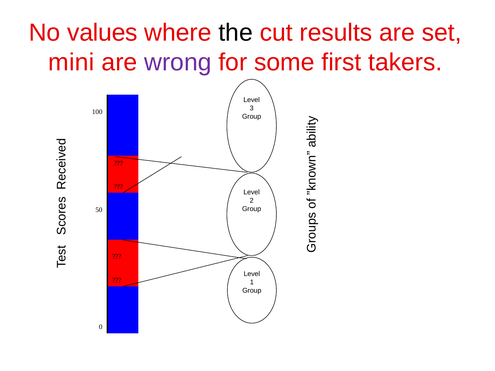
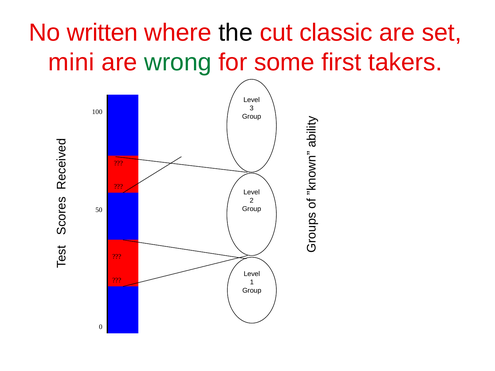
values: values -> written (102, 33)
results: results -> classic (336, 33)
wrong colour: purple -> green (178, 62)
